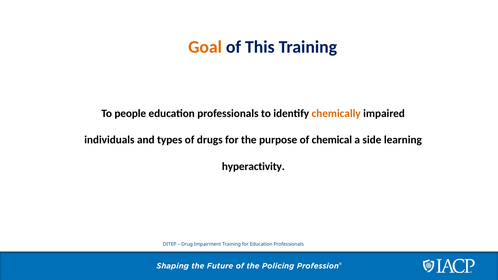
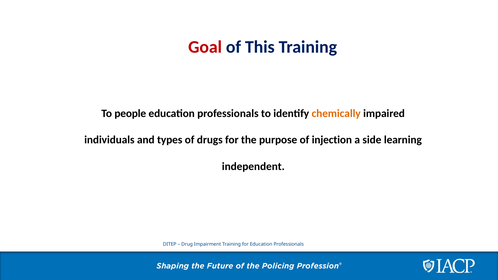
Goal colour: orange -> red (205, 47)
chemical: chemical -> injection (332, 140)
hyperactivity: hyperactivity -> independent (253, 166)
